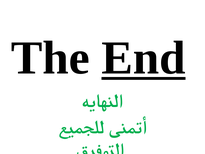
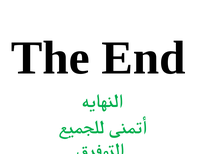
End underline: present -> none (143, 58)
